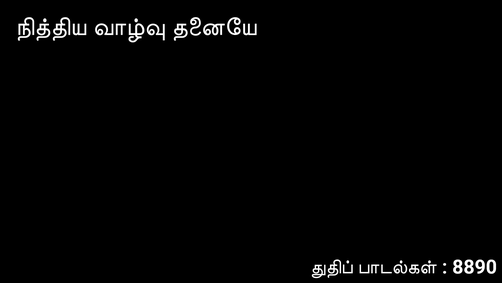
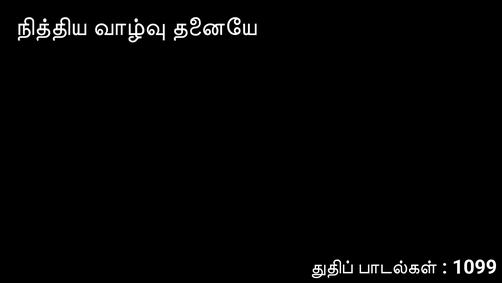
8890: 8890 -> 1099 (475, 267)
